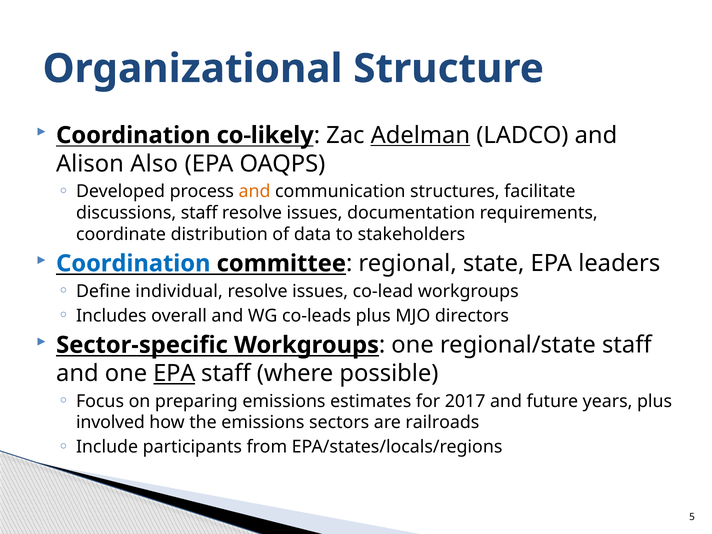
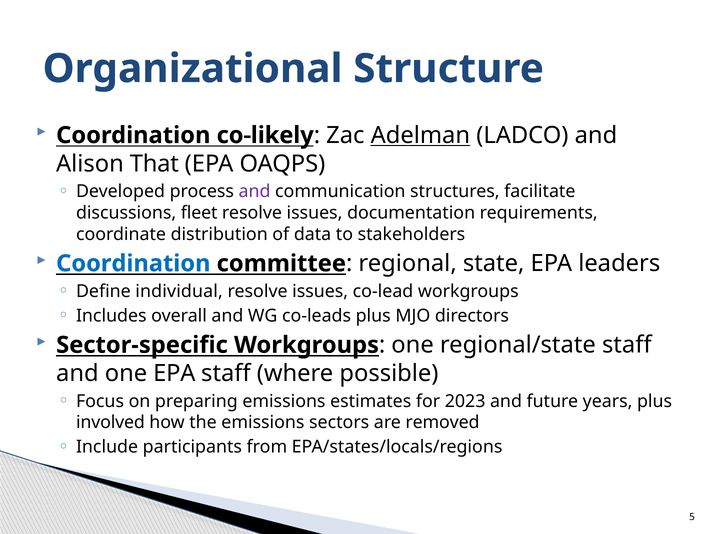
Also: Also -> That (154, 164)
and colour: orange -> purple (255, 191)
discussions staff: staff -> fleet (199, 213)
EPA underline: present -> none (174, 373)
2017: 2017 -> 2023 (465, 401)
railroads: railroads -> removed (442, 423)
